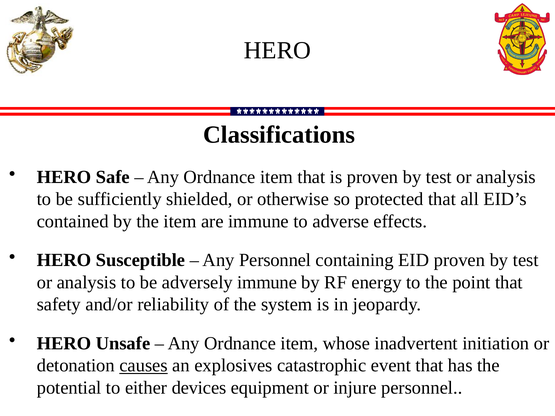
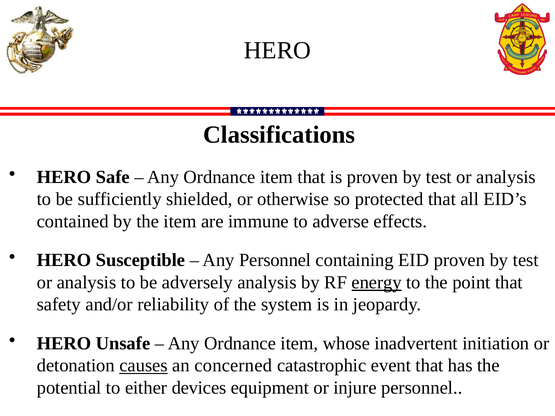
adversely immune: immune -> analysis (267, 283)
energy underline: none -> present (377, 283)
explosives: explosives -> concerned (233, 366)
